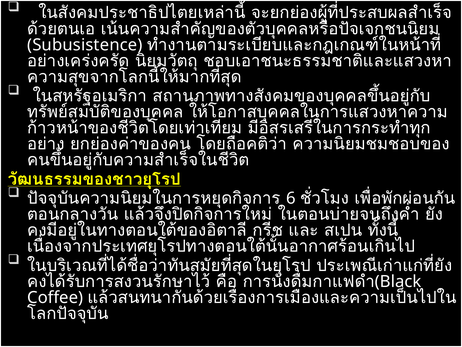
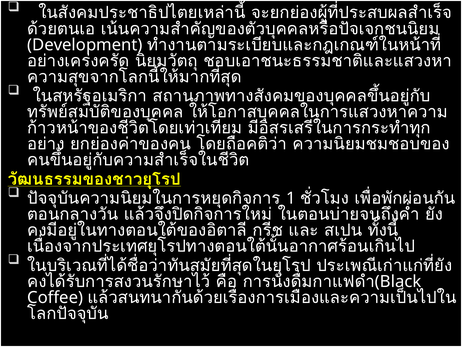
Subusistence: Subusistence -> Development (85, 45)
6: 6 -> 1 (291, 198)
